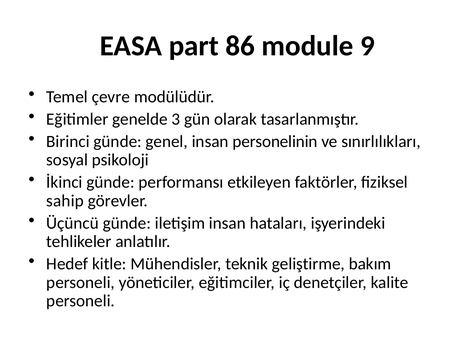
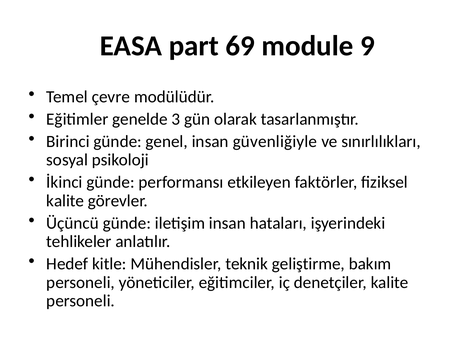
86: 86 -> 69 (240, 46)
personelinin: personelinin -> güvenliğiyle (275, 142)
sahip: sahip -> kalite (65, 201)
